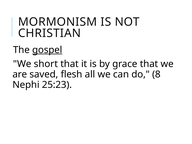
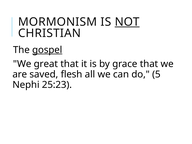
NOT underline: none -> present (127, 22)
short: short -> great (46, 64)
8: 8 -> 5 (156, 74)
